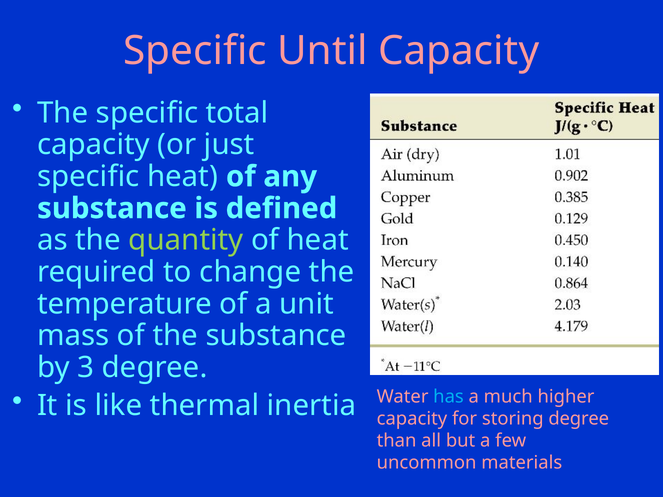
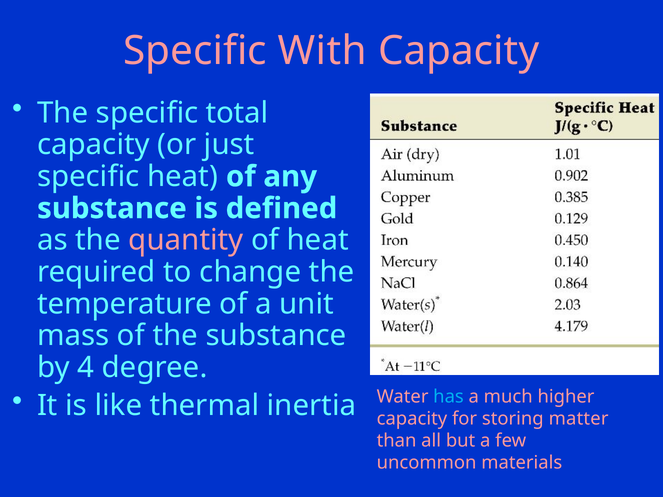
Until: Until -> With (322, 51)
quantity colour: light green -> pink (186, 240)
3: 3 -> 4 (86, 368)
storing degree: degree -> matter (579, 419)
